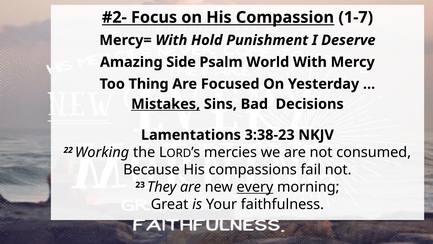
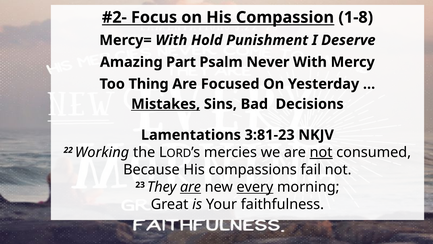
1-7: 1-7 -> 1-8 (356, 17)
Side: Side -> Part (181, 62)
World: World -> Never (268, 62)
3:38-23: 3:38-23 -> 3:81-23 (270, 135)
not underline: none -> present (321, 152)
are underline: none -> present (191, 187)
